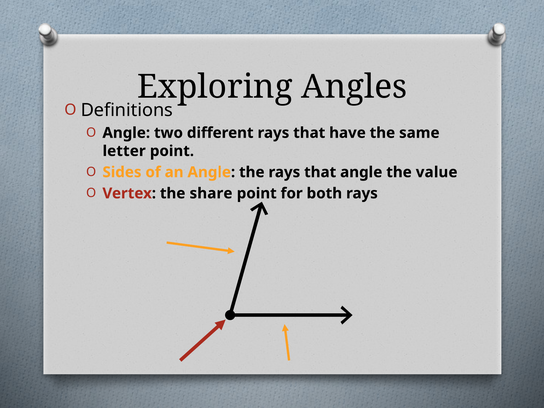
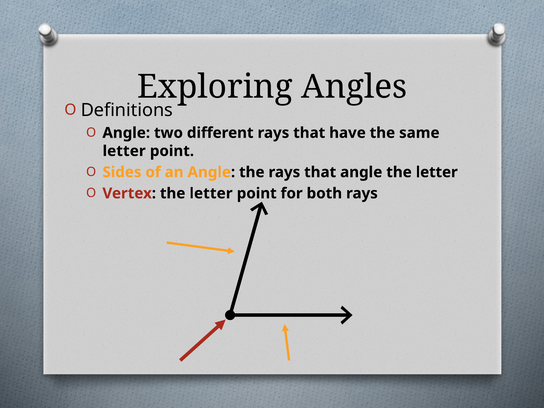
value: value -> letter (437, 172)
Vertex the share: share -> letter (211, 193)
